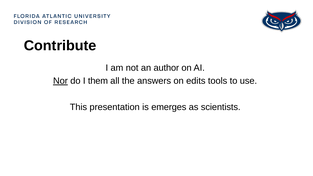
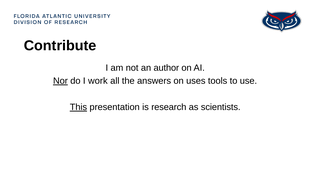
them: them -> work (98, 81)
edits: edits -> uses (196, 81)
This underline: none -> present (78, 107)
emerges: emerges -> research (169, 107)
